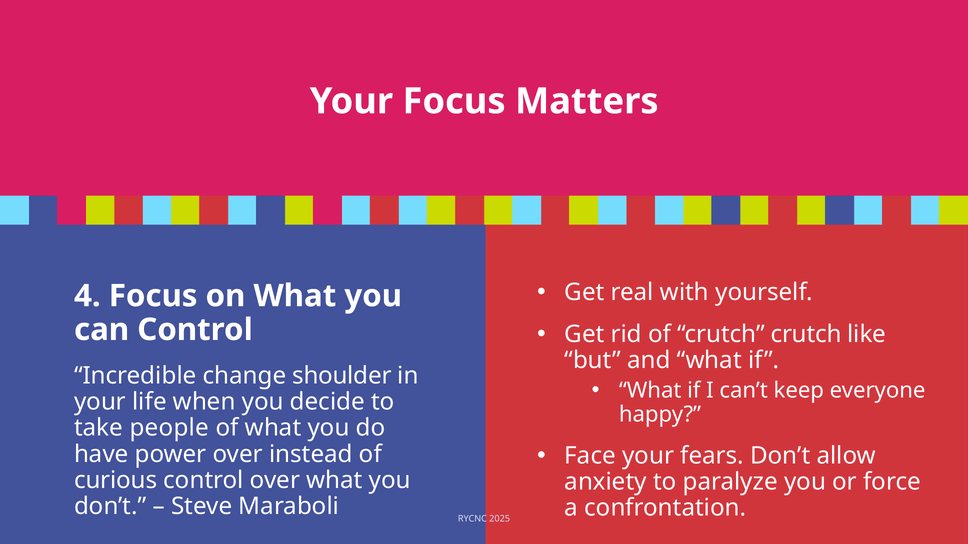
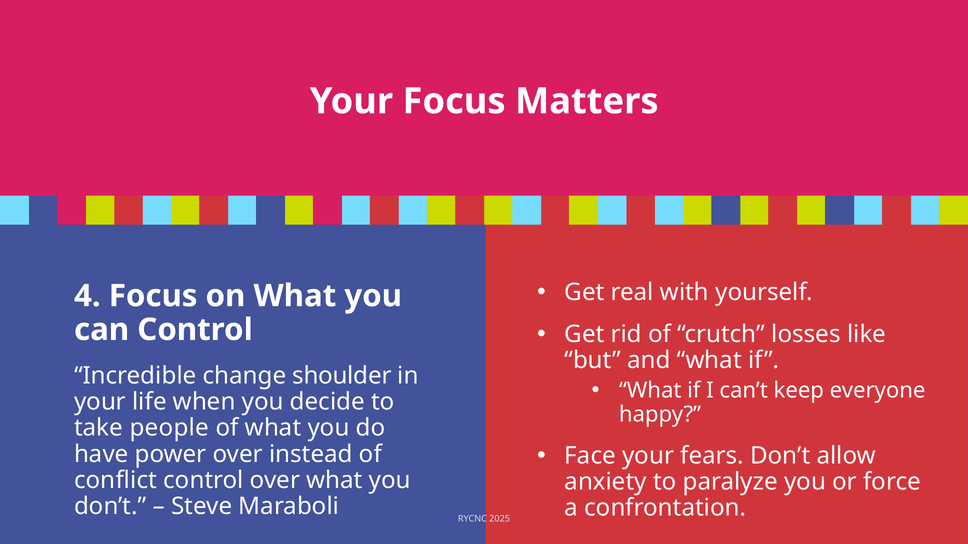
crutch crutch: crutch -> losses (806, 335)
curious: curious -> conflict (116, 481)
